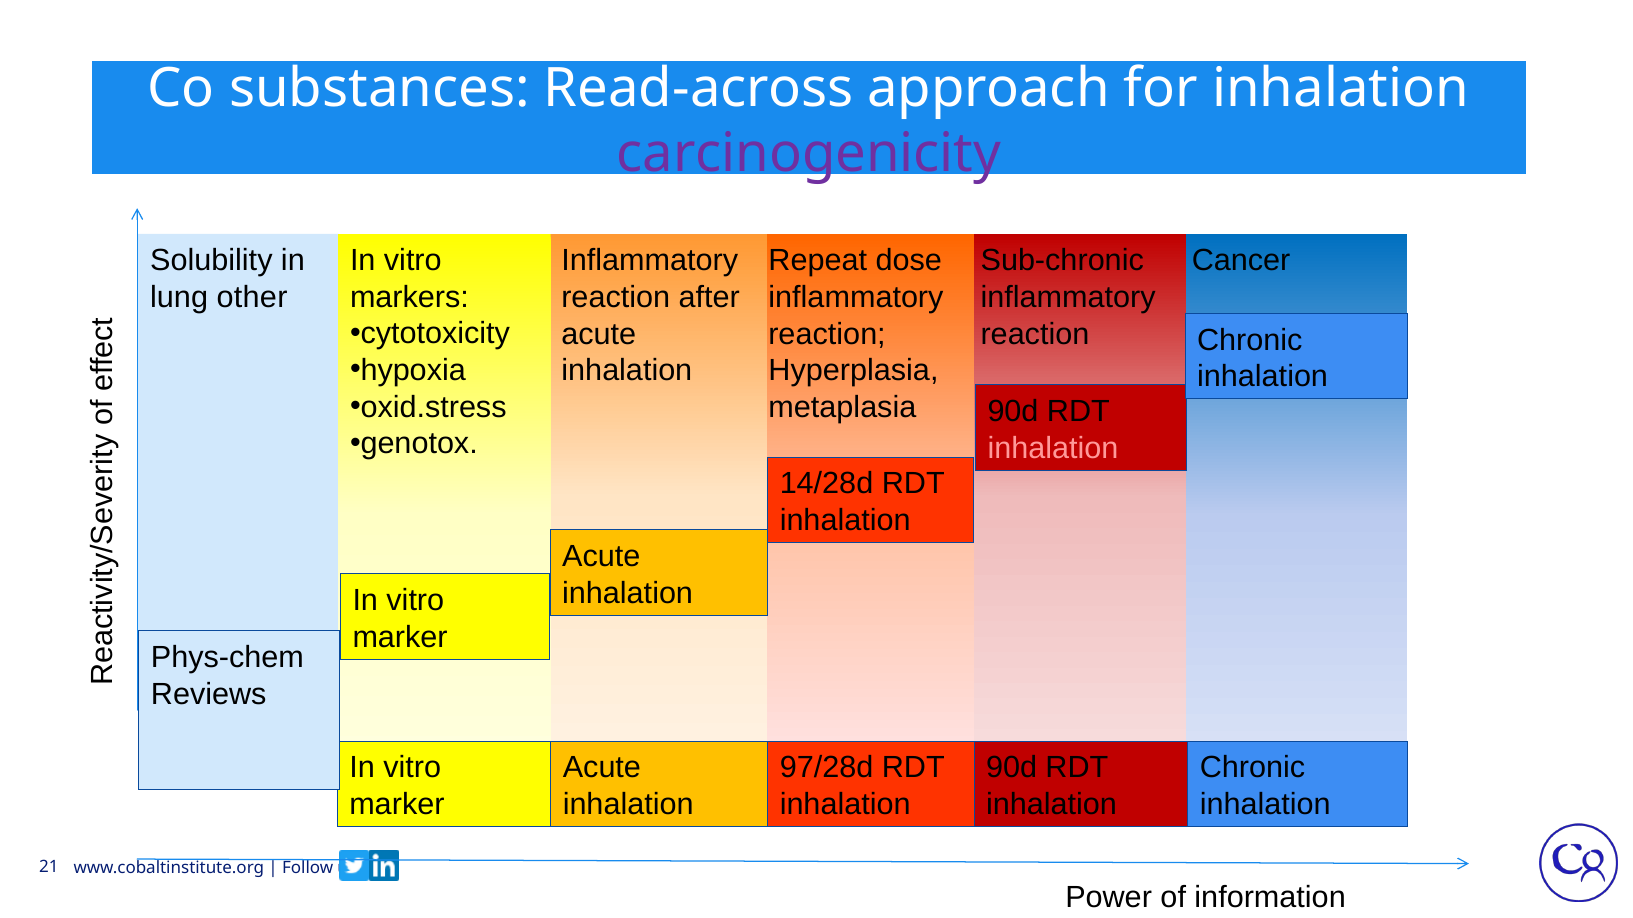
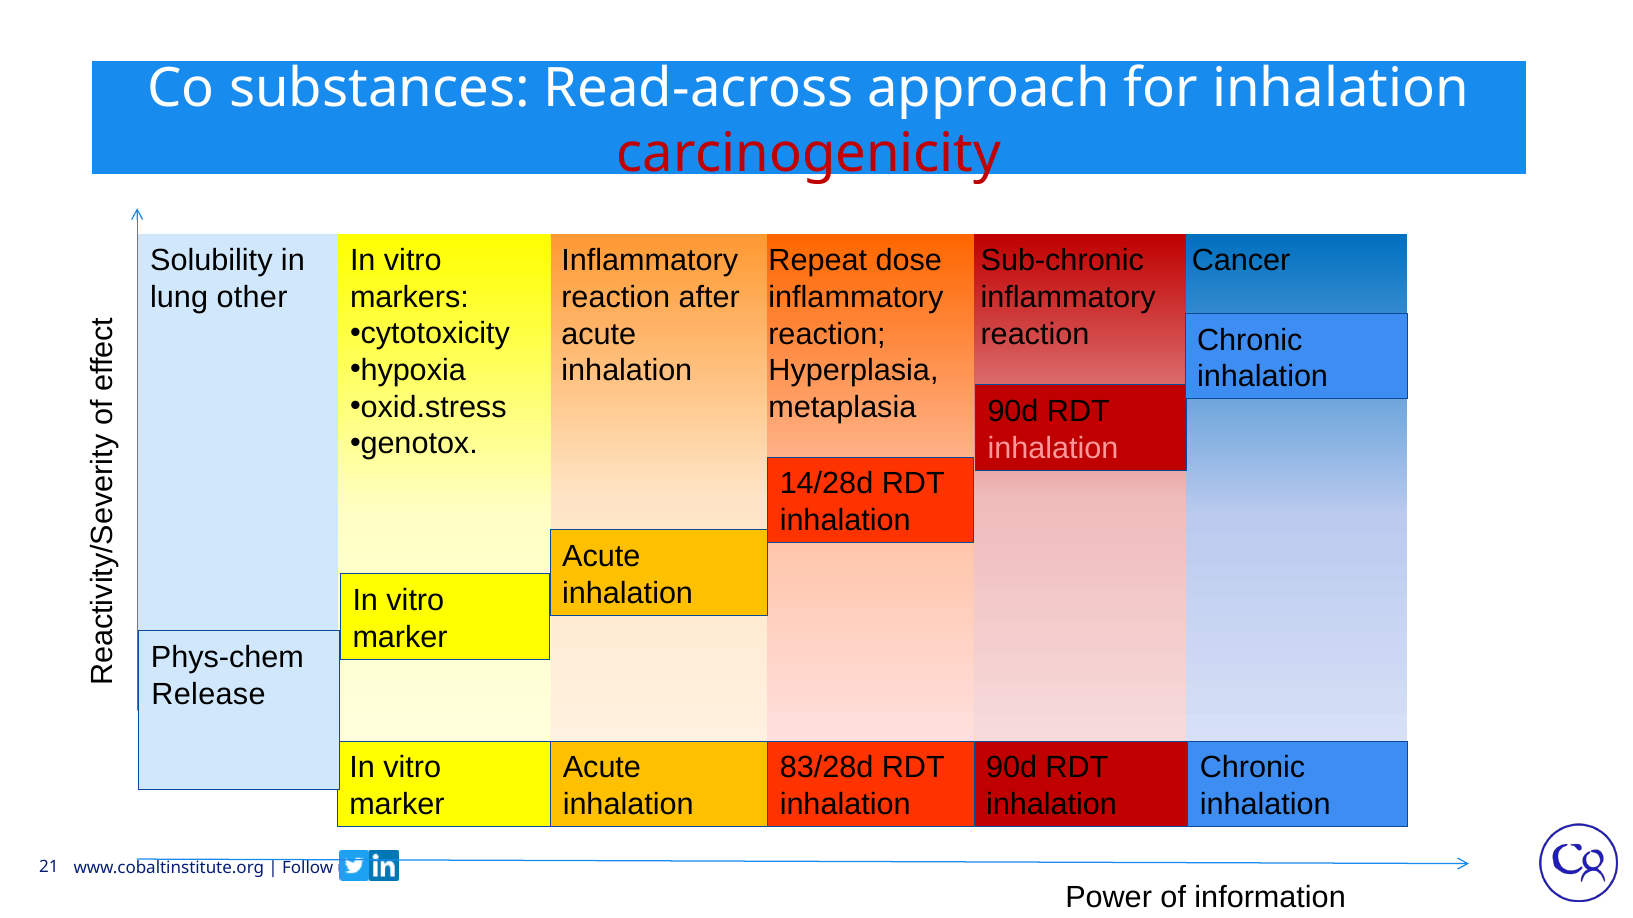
carcinogenicity colour: purple -> red (809, 154)
Reviews: Reviews -> Release (209, 694)
97/28d: 97/28d -> 83/28d (827, 768)
